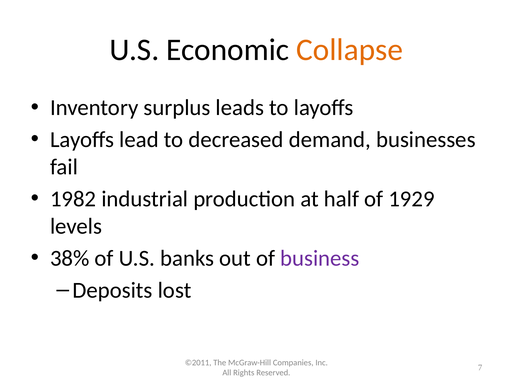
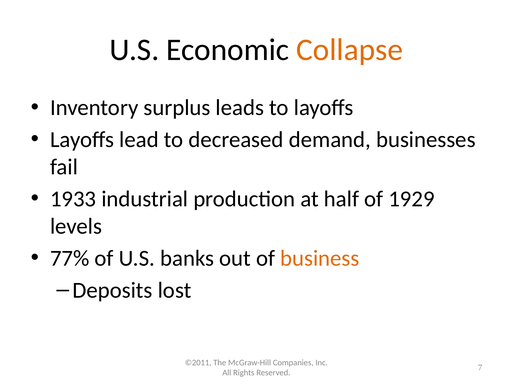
1982: 1982 -> 1933 (73, 199)
38%: 38% -> 77% (70, 258)
business colour: purple -> orange (320, 258)
